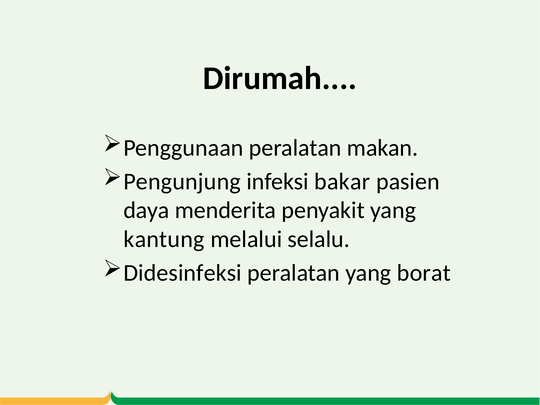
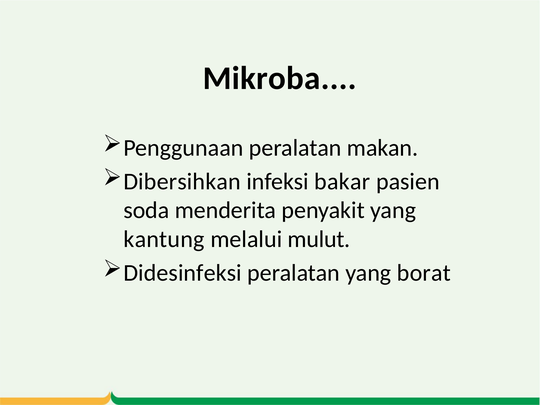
Dirumah: Dirumah -> Mikroba (280, 78)
Pengunjung: Pengunjung -> Dibersihkan (182, 182)
daya: daya -> soda (146, 210)
selalu: selalu -> mulut (319, 239)
